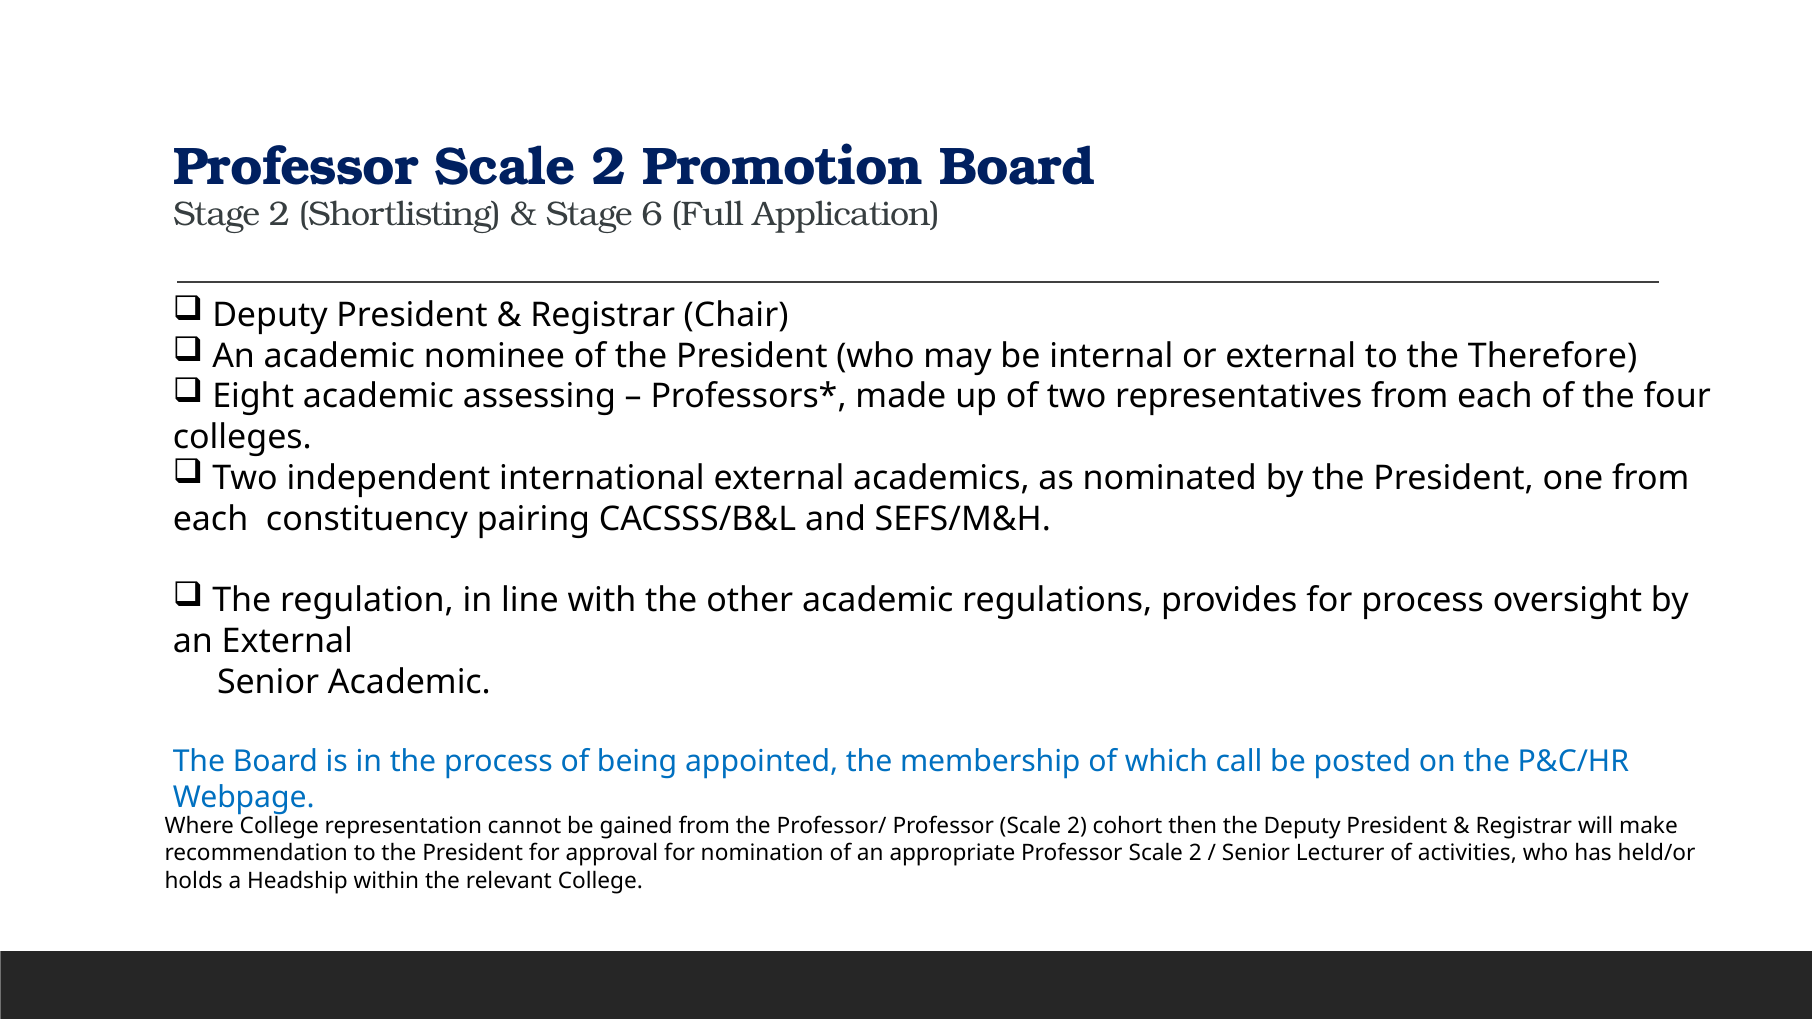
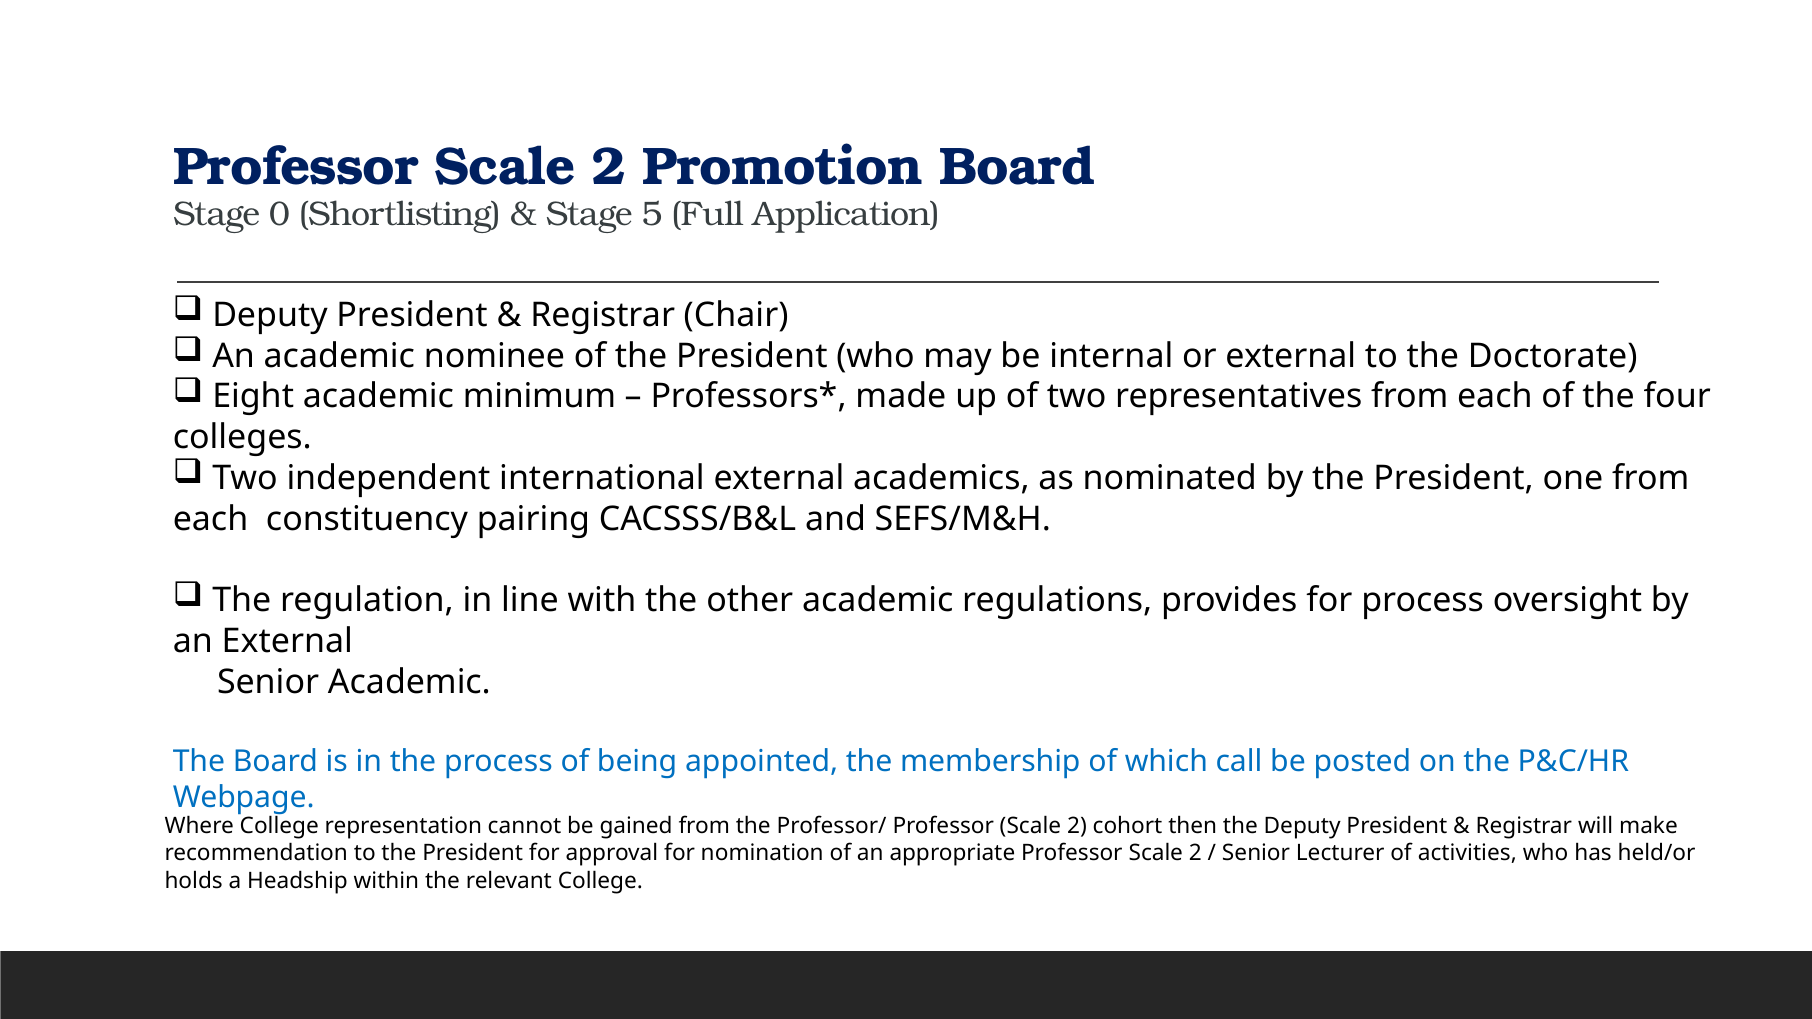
Stage 2: 2 -> 0 (279, 214)
6: 6 -> 5 (652, 214)
Therefore: Therefore -> Doctorate (1553, 356)
assessing: assessing -> minimum (540, 397)
